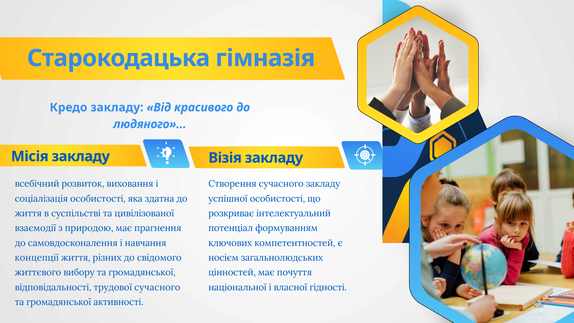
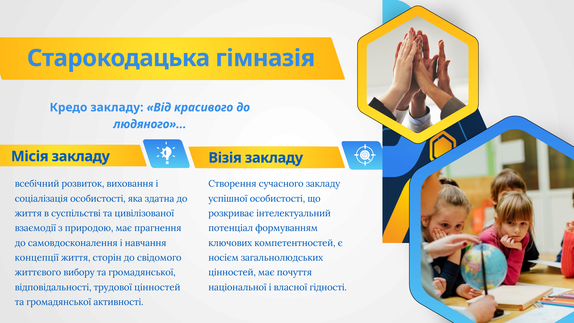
різних: різних -> сторін (107, 258)
трудової сучасного: сучасного -> цінностей (157, 287)
